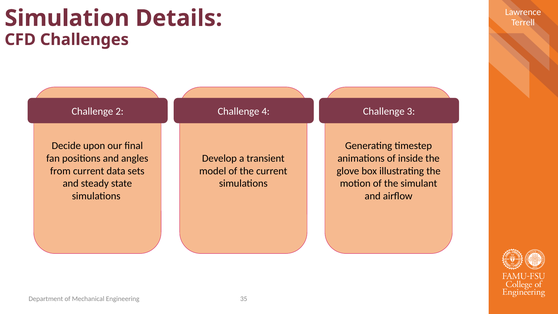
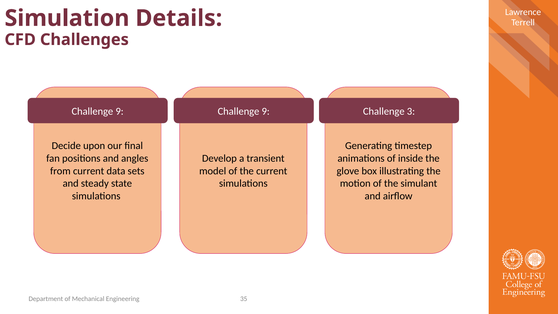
2: 2 -> 9 (120, 111)
4: 4 -> 9 (266, 111)
